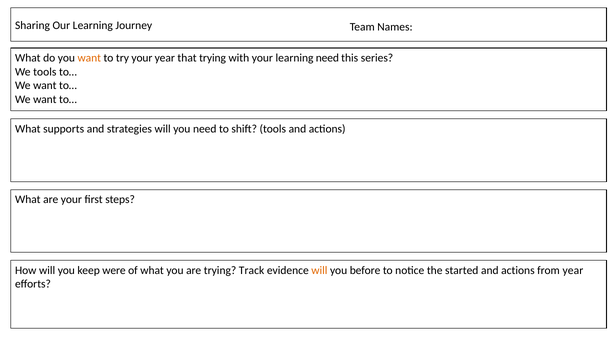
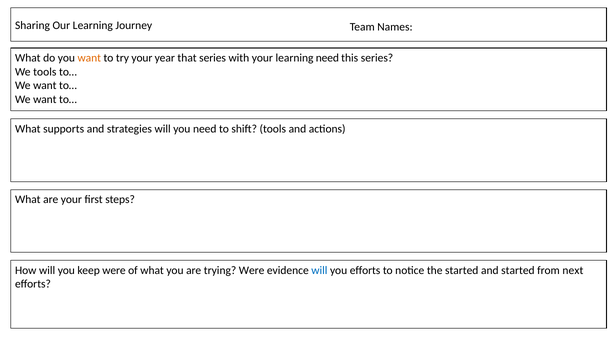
that trying: trying -> series (213, 58)
trying Track: Track -> Were (252, 270)
will colour: orange -> blue (319, 270)
you before: before -> efforts (365, 270)
actions: actions -> started (518, 270)
from year: year -> next (573, 270)
